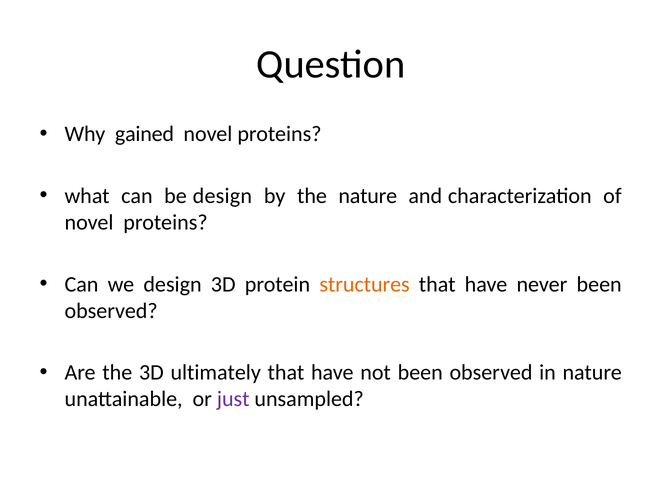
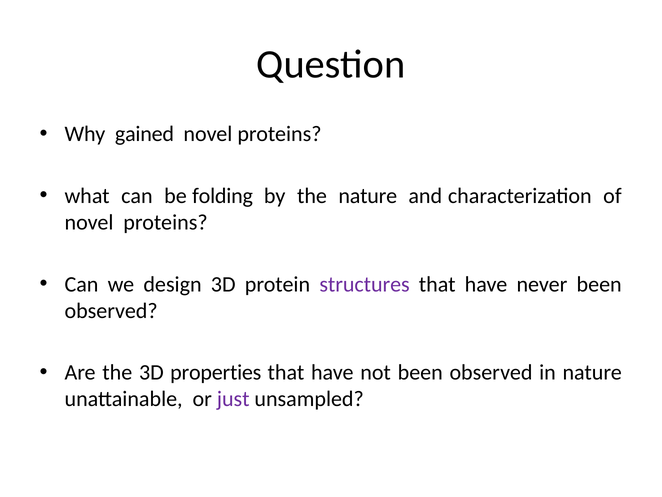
be design: design -> folding (223, 196)
structures colour: orange -> purple (365, 284)
ultimately: ultimately -> properties (216, 372)
